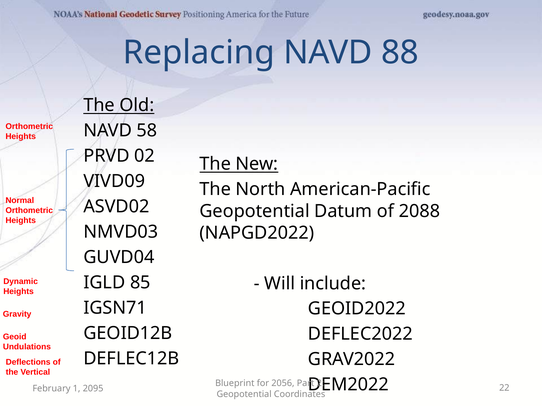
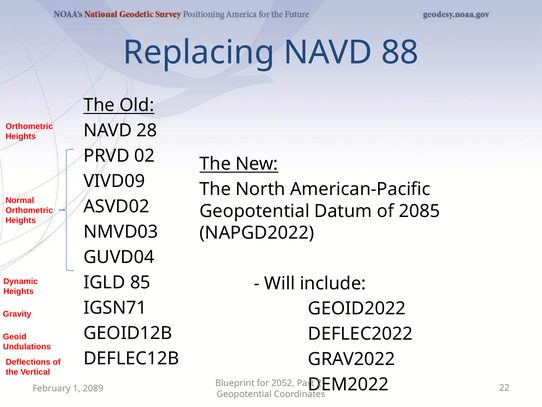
58: 58 -> 28 (147, 130)
2088: 2088 -> 2085 (419, 211)
2056: 2056 -> 2052 (283, 383)
2095: 2095 -> 2089 (93, 388)
